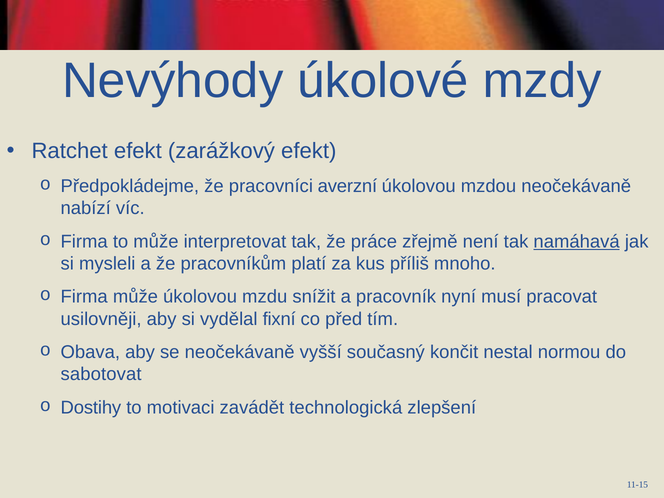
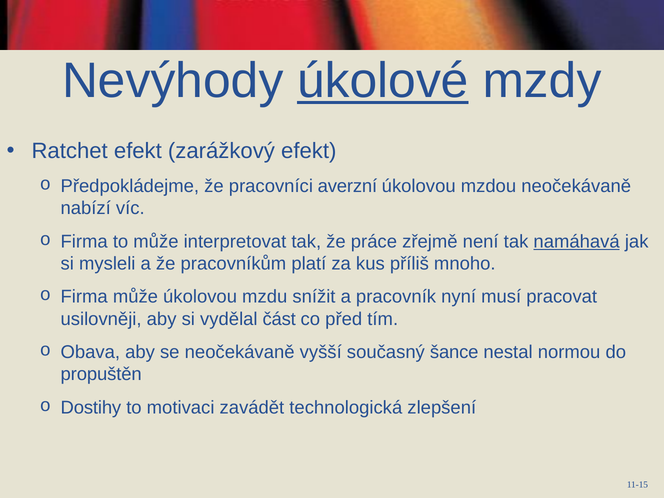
úkolové underline: none -> present (383, 81)
fixní: fixní -> část (279, 319)
končit: končit -> šance (454, 352)
sabotovat: sabotovat -> propuštěn (101, 374)
